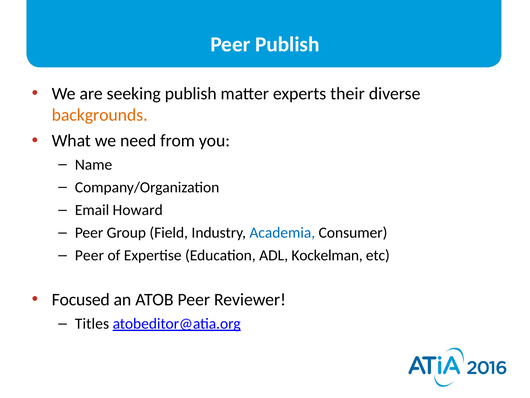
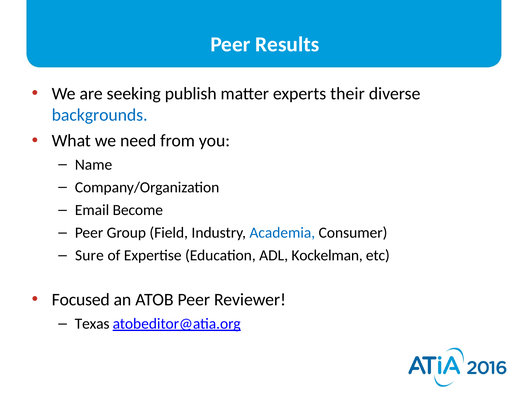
Peer Publish: Publish -> Results (287, 44)
backgrounds colour: orange -> blue (100, 115)
Howard: Howard -> Become (138, 210)
Peer: Peer -> Sure (89, 255)
Titles: Titles -> Texas (92, 323)
